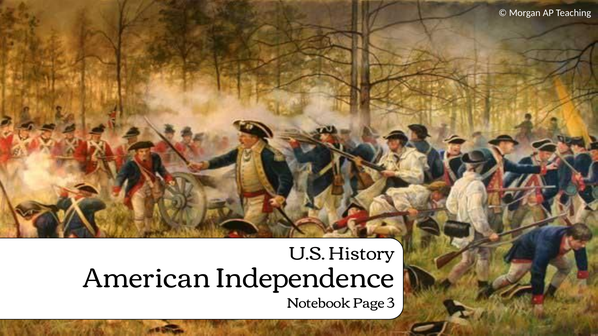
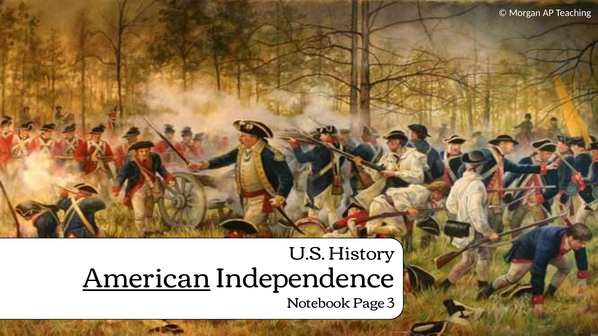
American underline: none -> present (147, 279)
